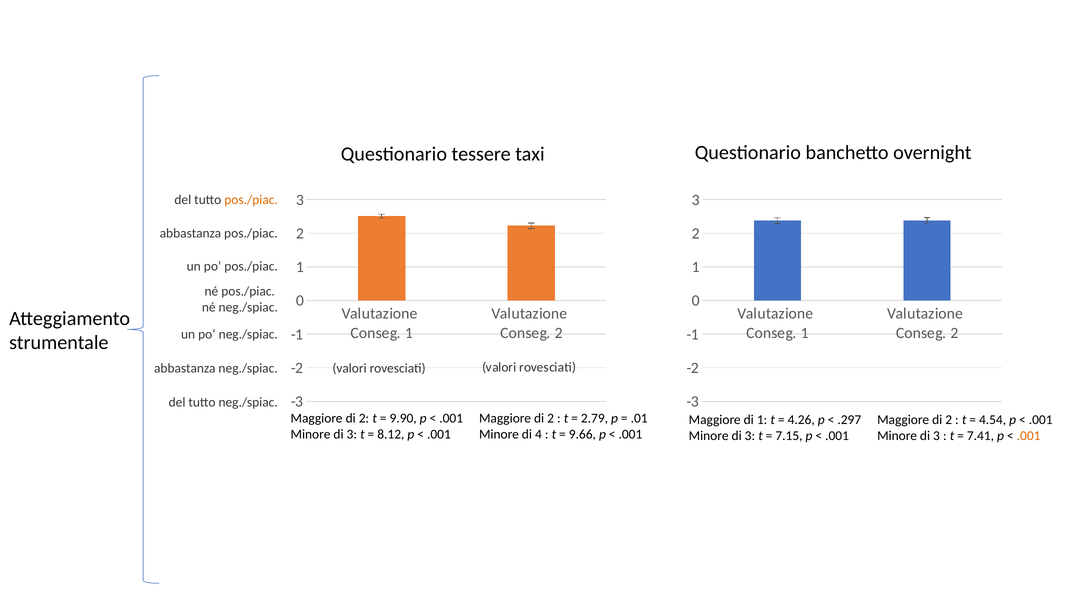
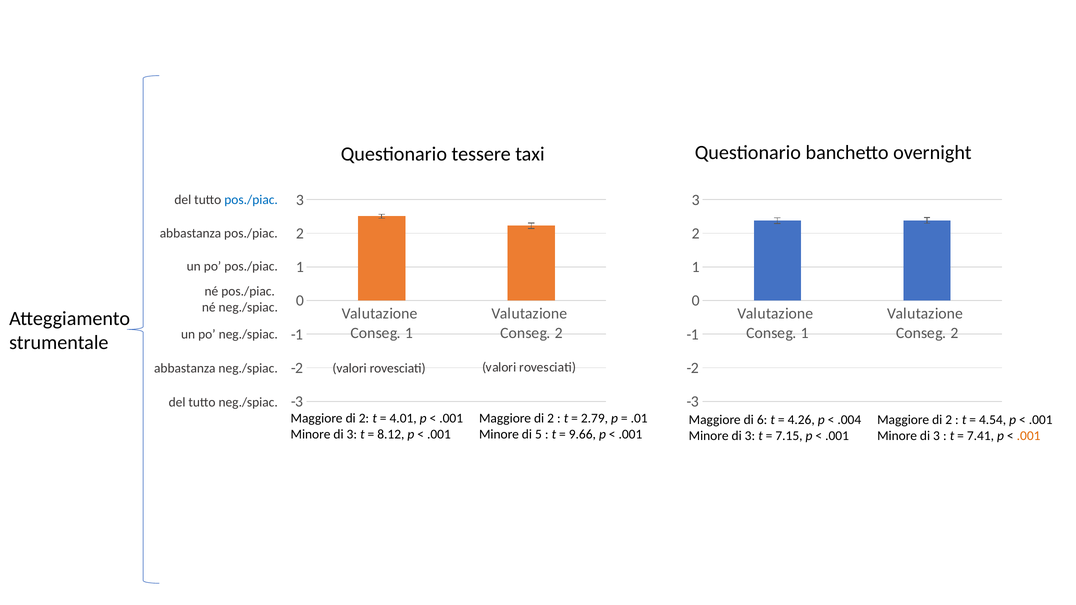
pos./piac colour: orange -> blue (251, 200)
9.90: 9.90 -> 4.01 (403, 418)
di 1: 1 -> 6 (762, 420)
.297: .297 -> .004 (849, 420)
4: 4 -> 5 (538, 434)
